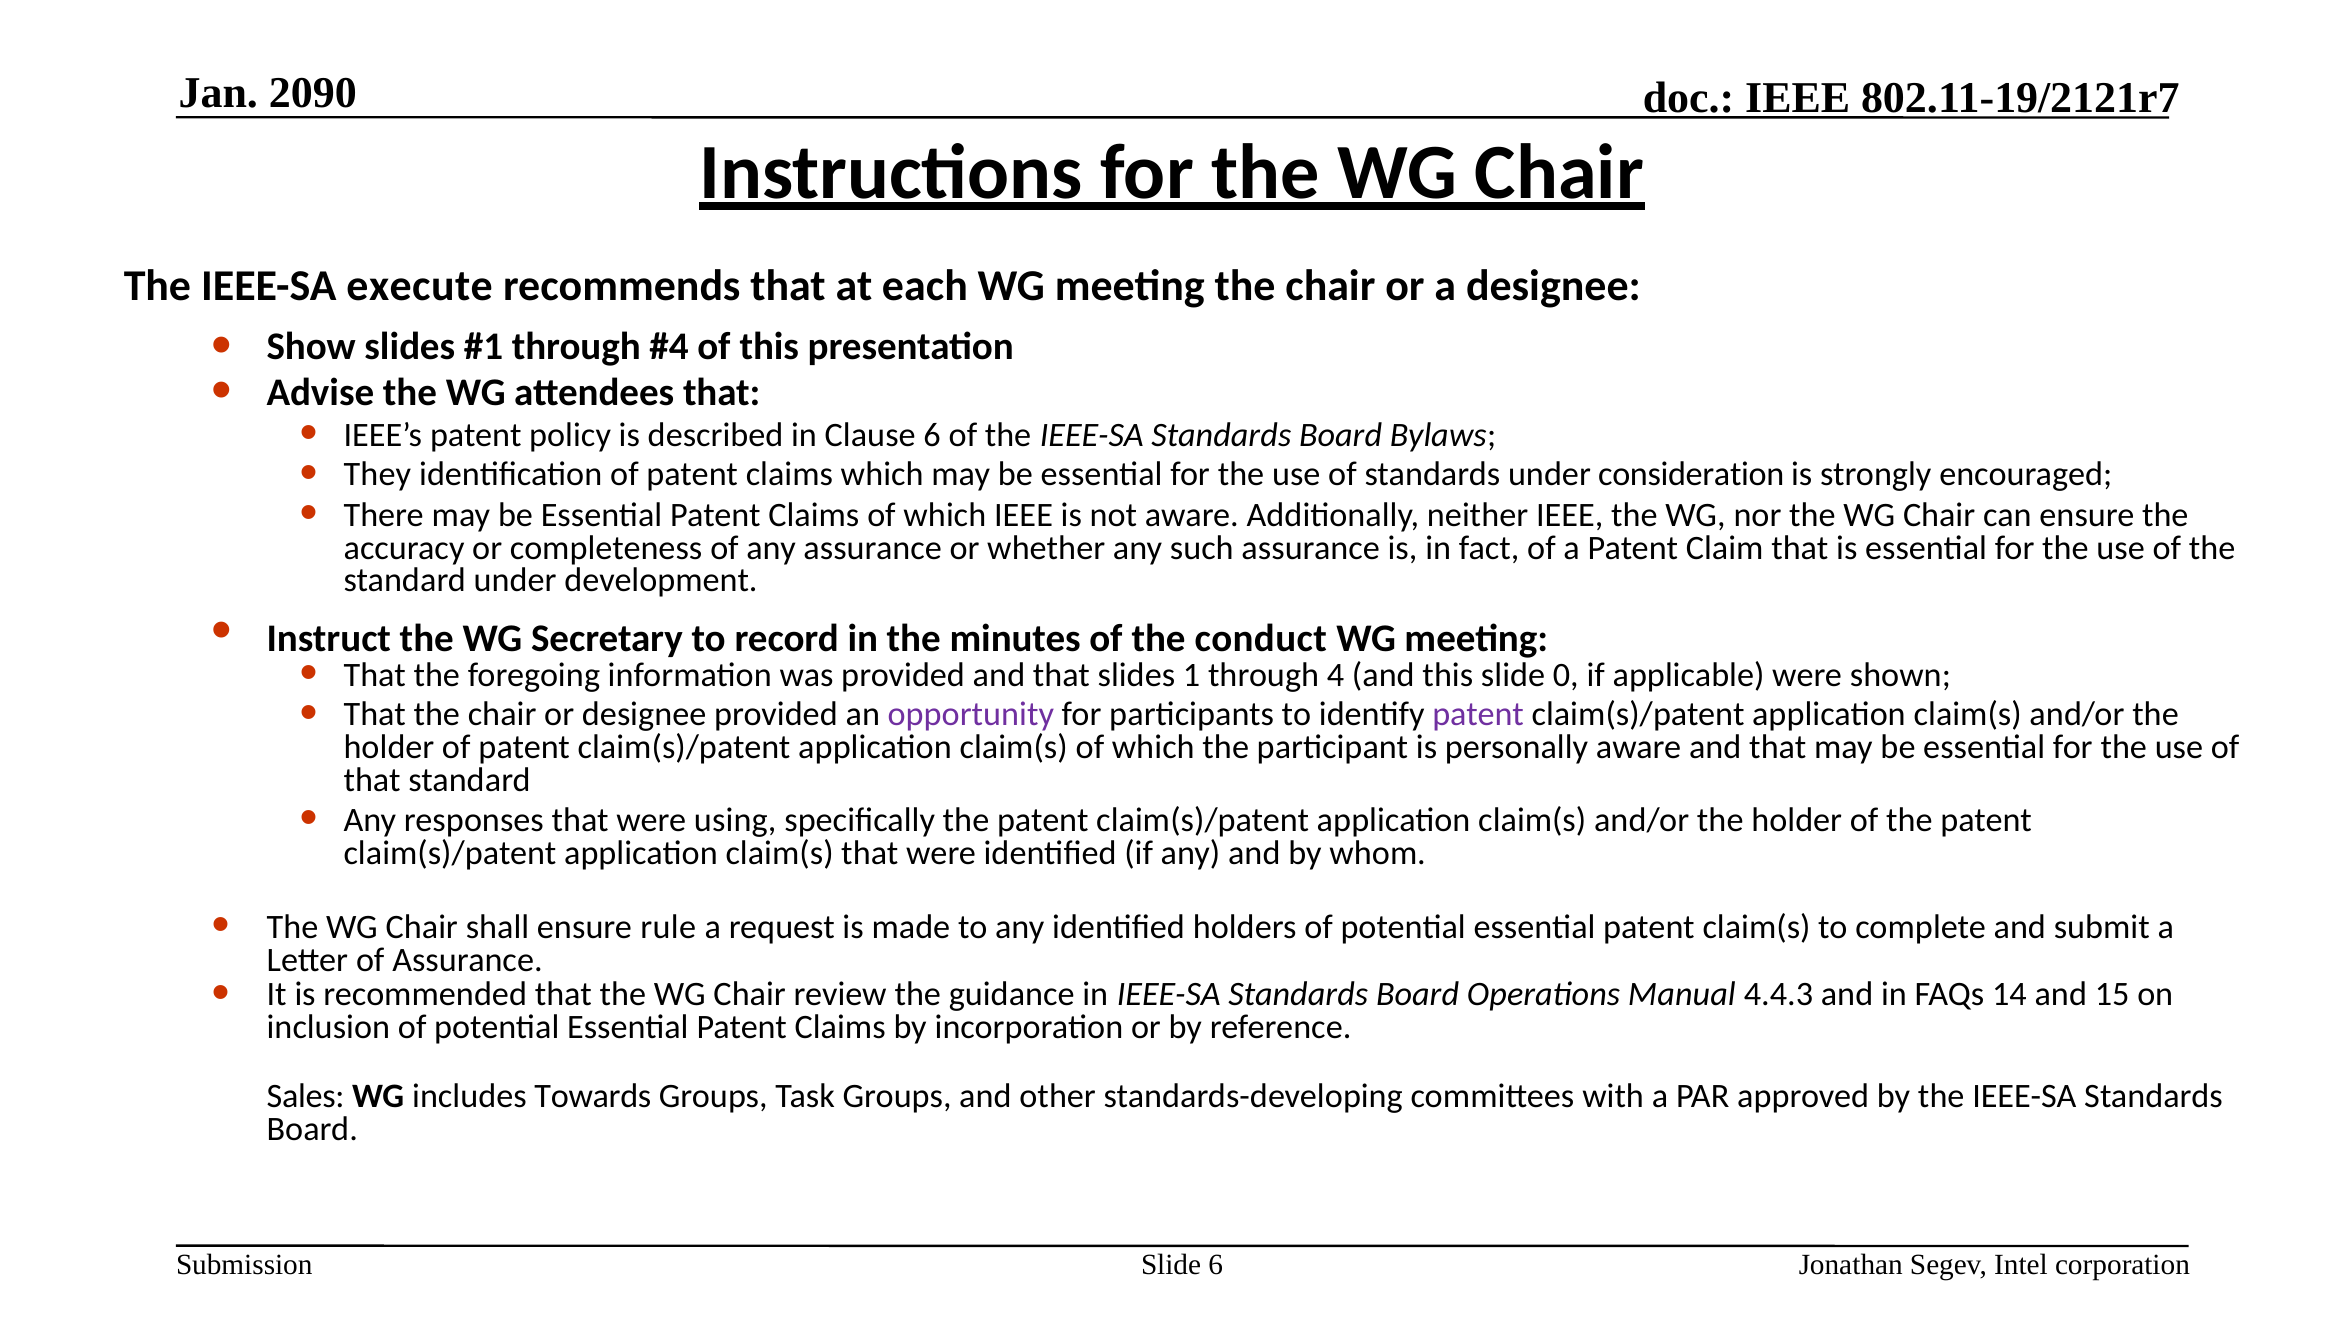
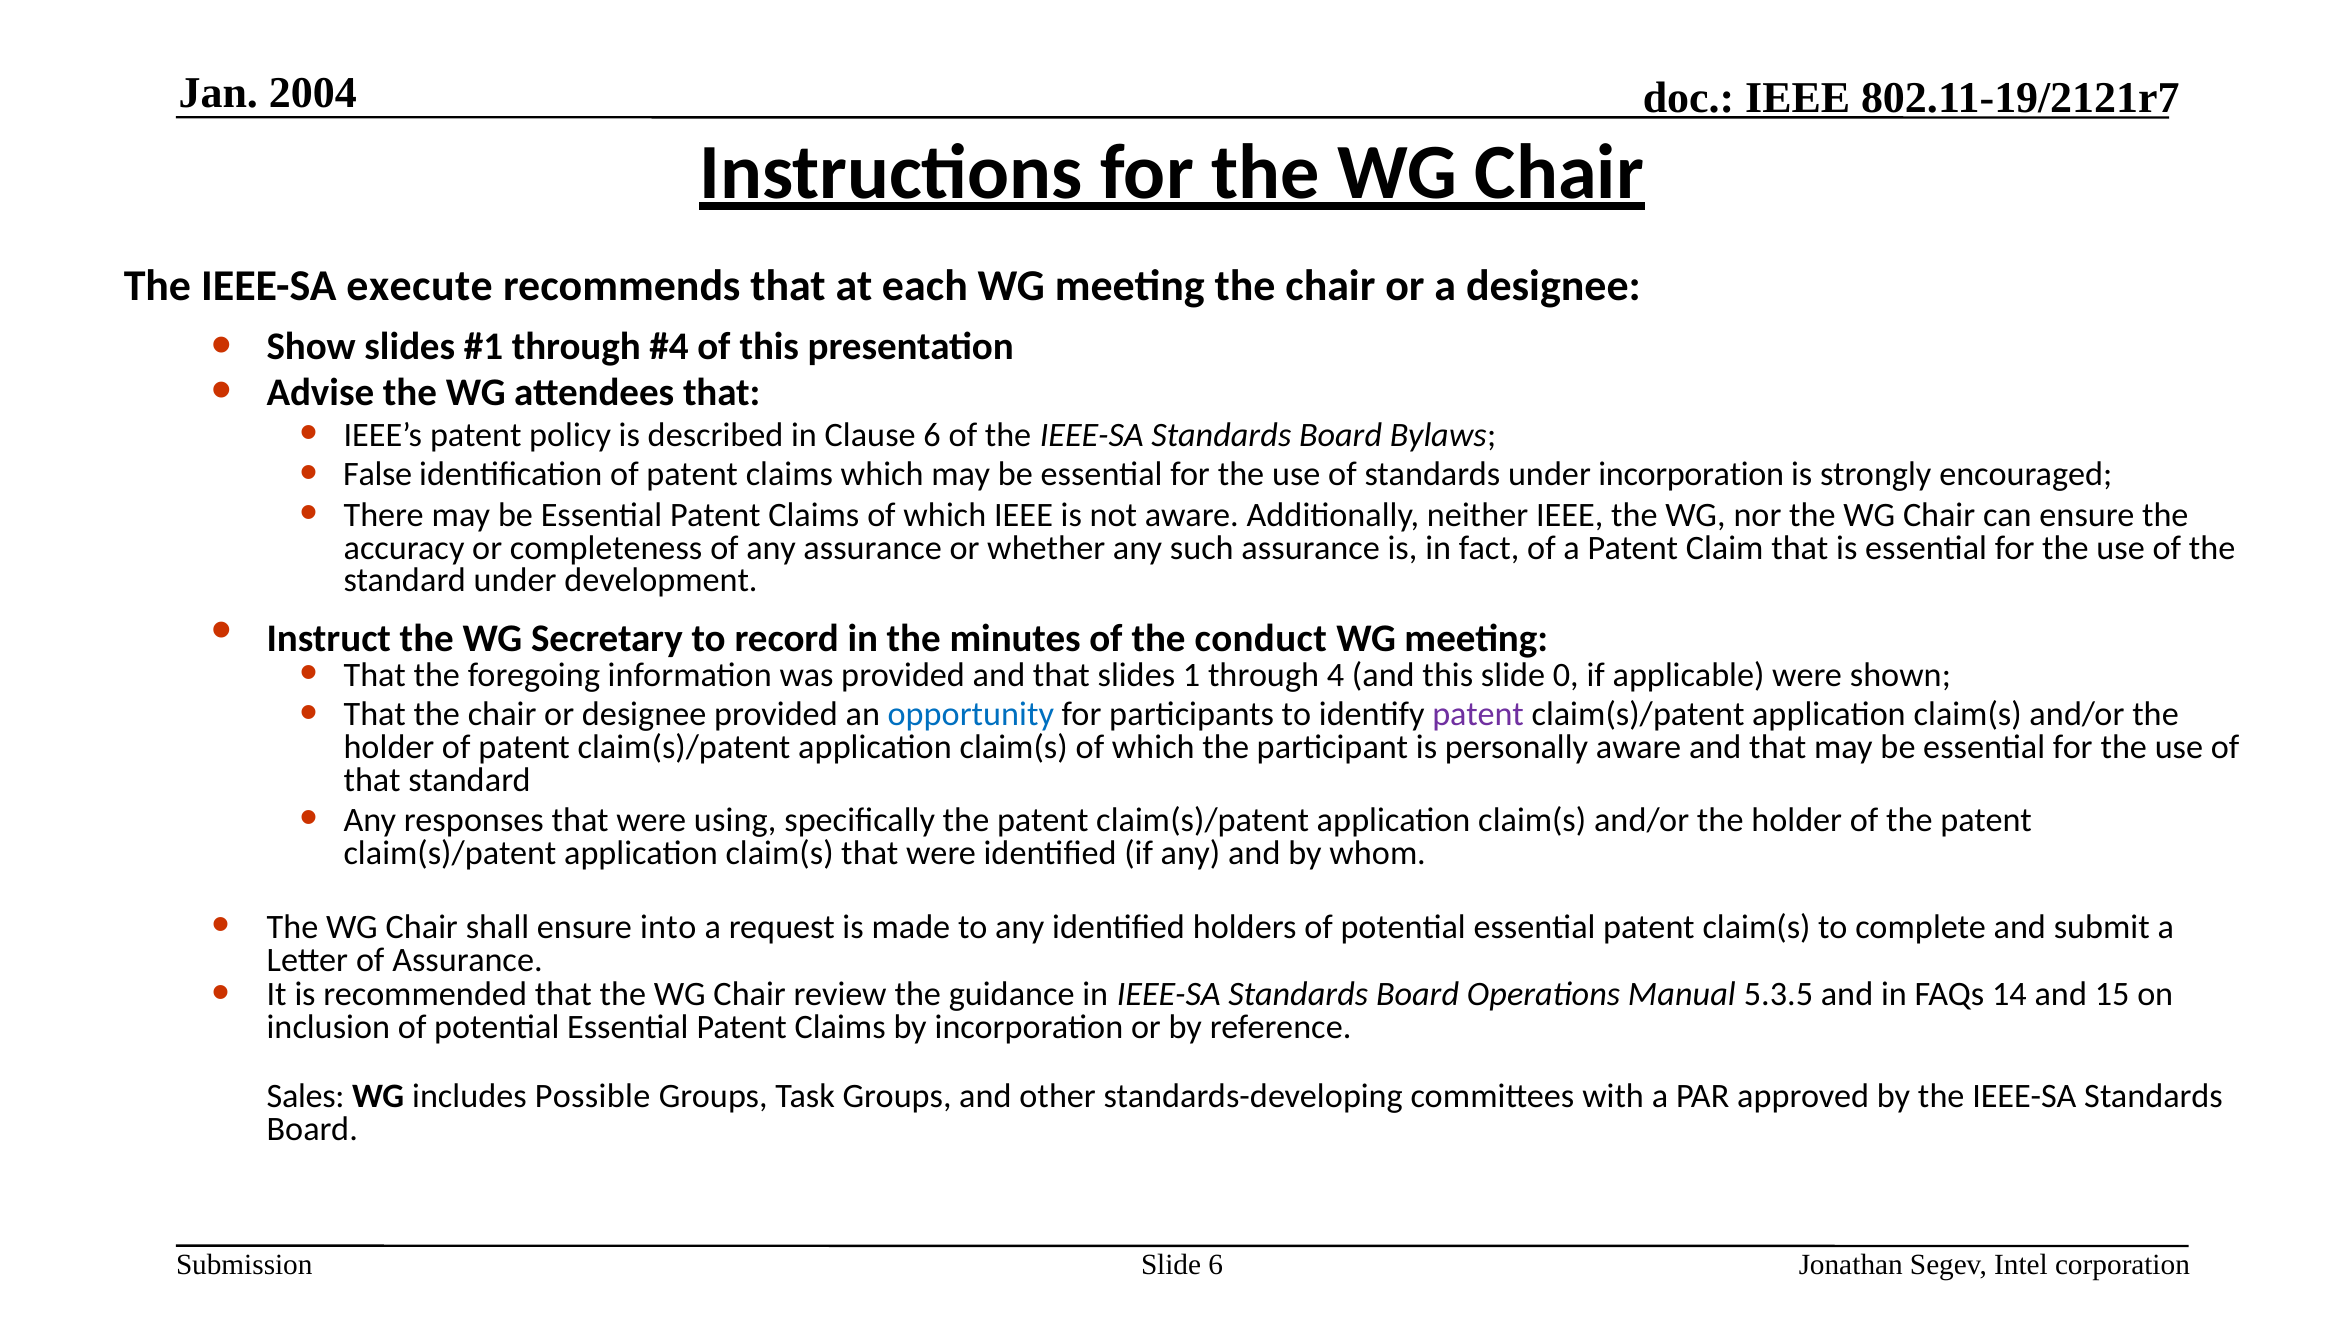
2090: 2090 -> 2004 (313, 93)
They: They -> False (378, 474)
under consideration: consideration -> incorporation (1691, 474)
opportunity colour: purple -> blue (971, 715)
rule: rule -> into (668, 927)
4.4.3: 4.4.3 -> 5.3.5 (1778, 994)
Towards: Towards -> Possible (593, 1096)
